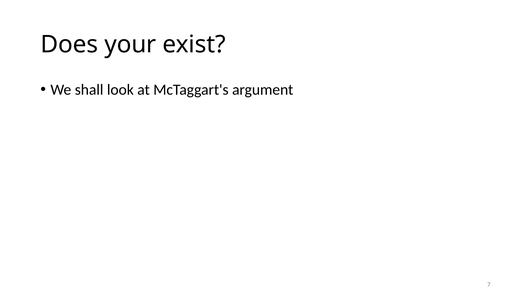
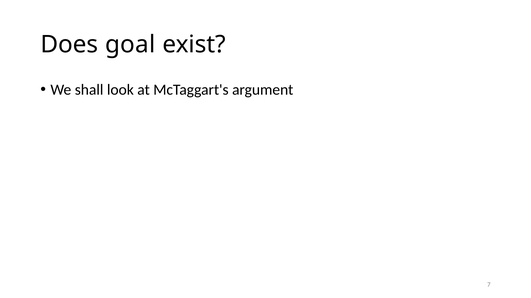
your: your -> goal (130, 45)
